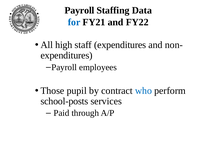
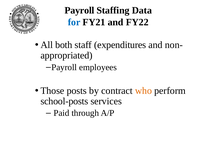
high: high -> both (64, 45)
expenditures: expenditures -> appropriated (66, 55)
pupil: pupil -> posts (77, 90)
who colour: blue -> orange (143, 90)
